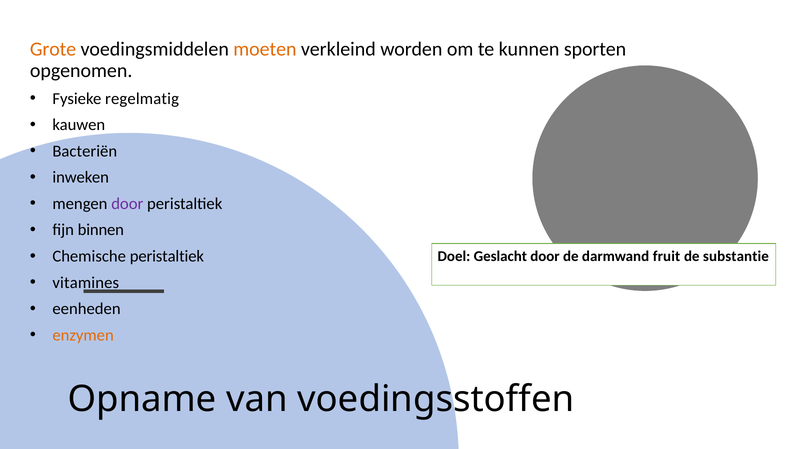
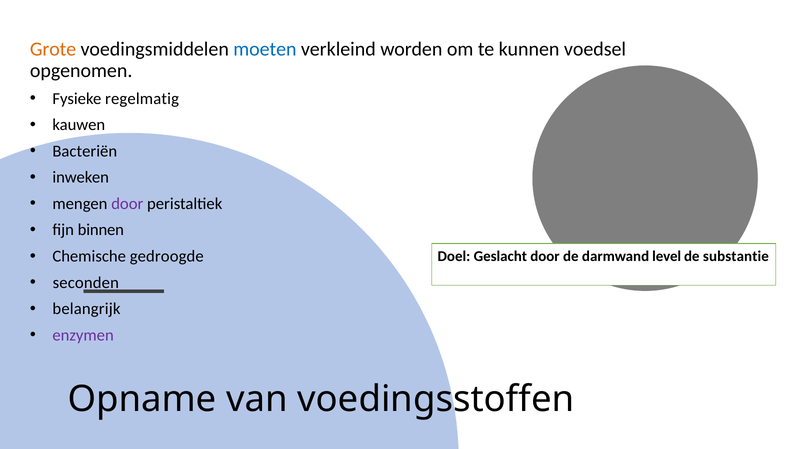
moeten colour: orange -> blue (265, 49)
sporten: sporten -> voedsel (595, 49)
Chemische peristaltiek: peristaltiek -> gedroogde (167, 256)
fruit: fruit -> level (667, 256)
vitamines: vitamines -> seconden (86, 282)
eenheden: eenheden -> belangrijk (86, 309)
enzymen colour: orange -> purple (83, 335)
